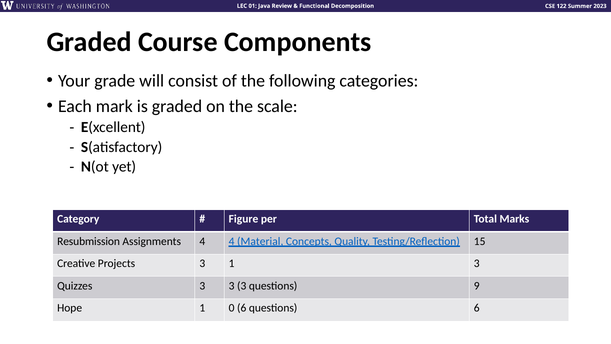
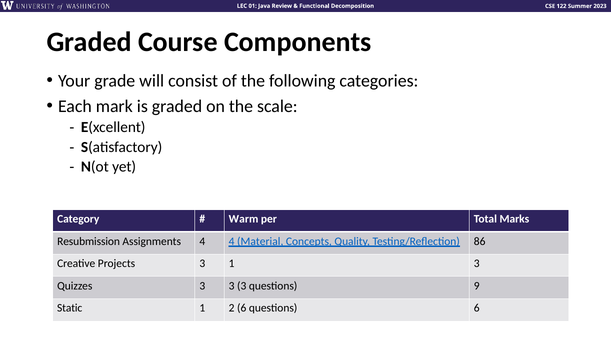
Figure: Figure -> Warm (244, 219)
15: 15 -> 86 (480, 241)
Hope: Hope -> Static (70, 308)
0: 0 -> 2 (232, 308)
